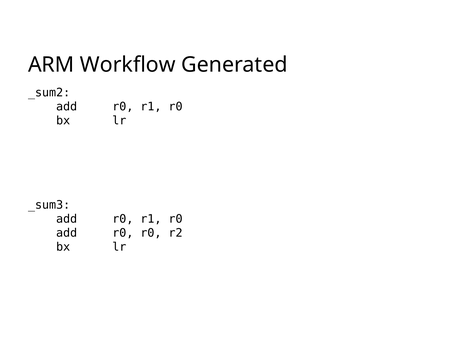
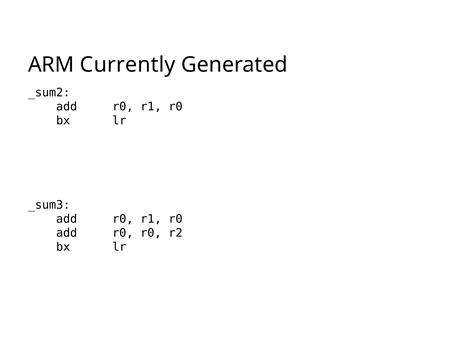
Workflow: Workflow -> Currently (128, 64)
